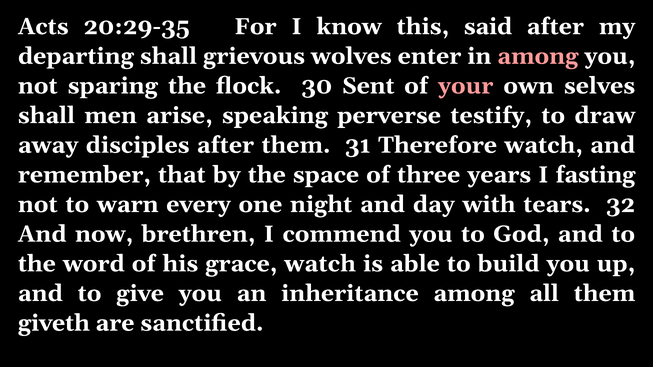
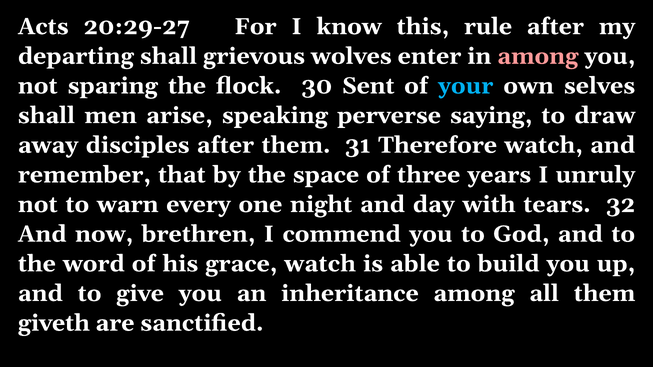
20:29-35: 20:29-35 -> 20:29-27 (137, 27)
said: said -> rule (488, 27)
your colour: pink -> light blue (466, 86)
testify: testify -> saying (491, 116)
fasting: fasting -> unruly (595, 175)
